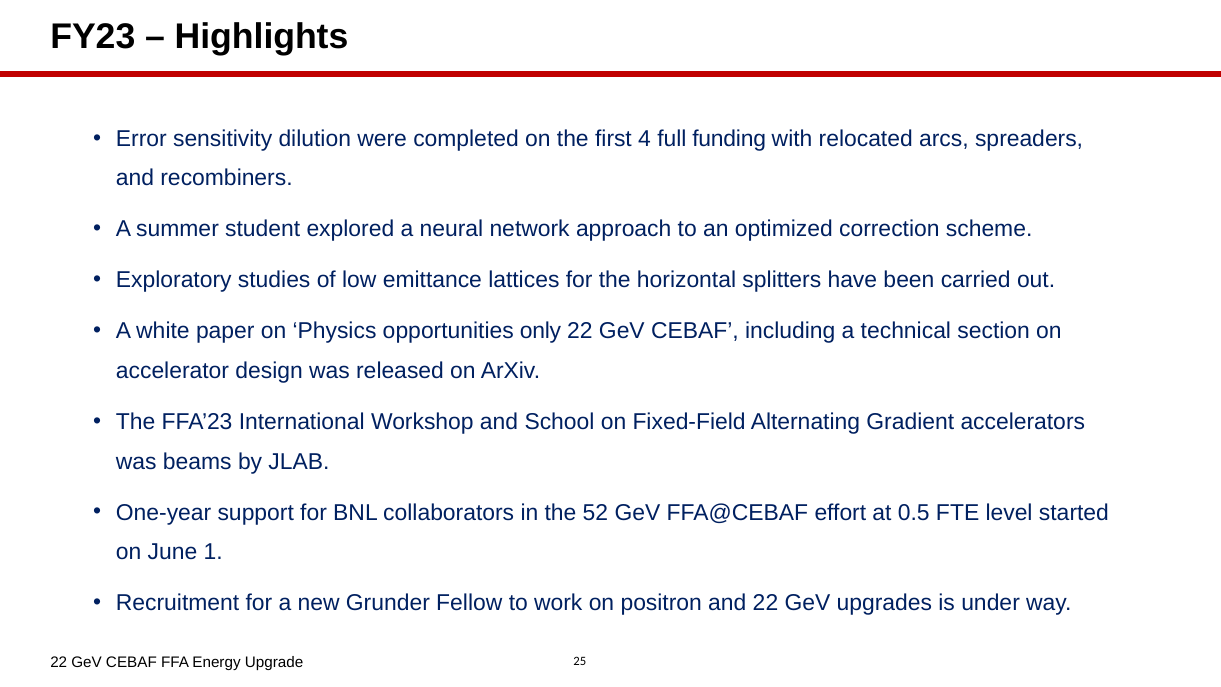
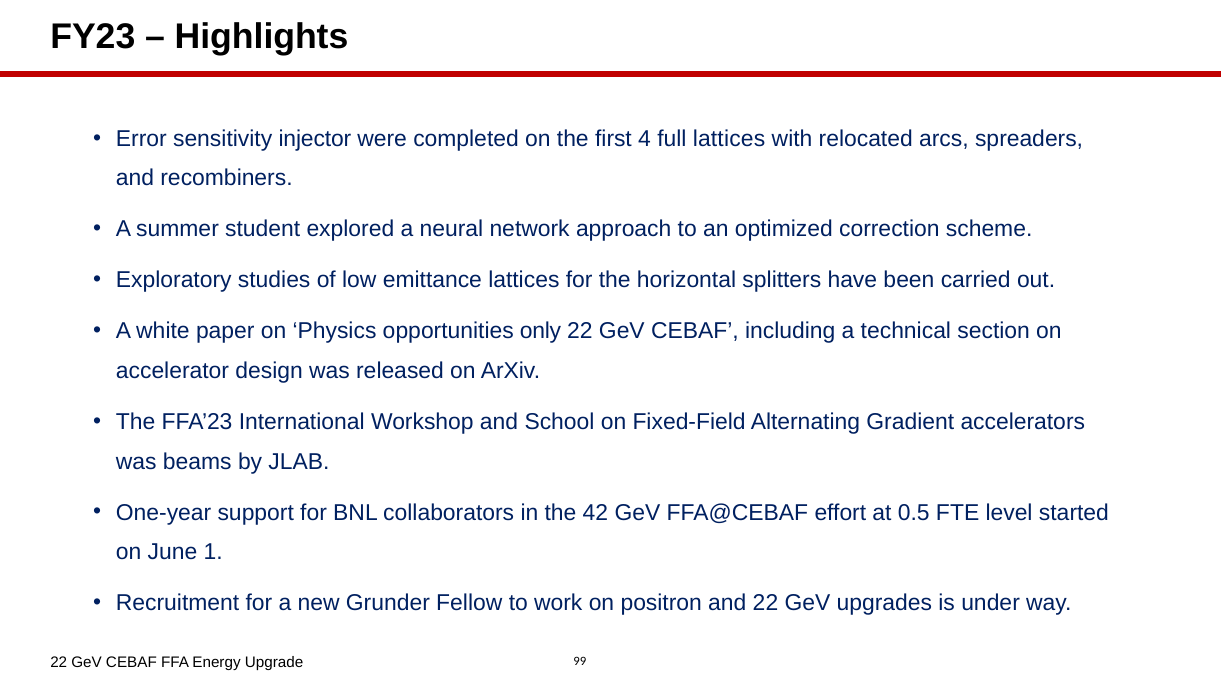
dilution: dilution -> injector (315, 139)
full funding: funding -> lattices (729, 139)
52: 52 -> 42 (595, 512)
25: 25 -> 99 (580, 661)
